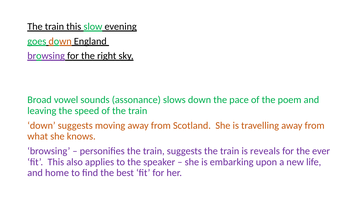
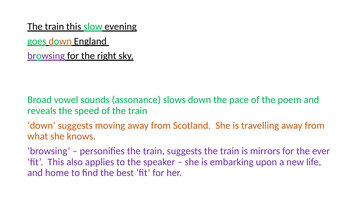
leaving: leaving -> reveals (42, 111)
reveals: reveals -> mirrors (265, 151)
